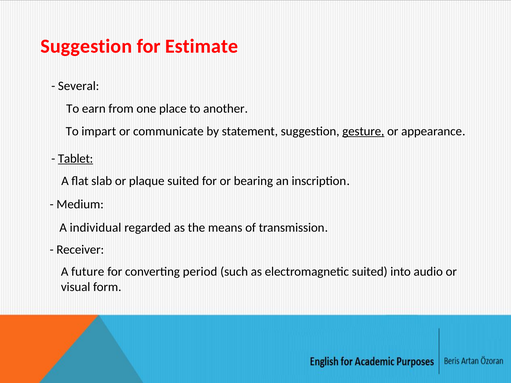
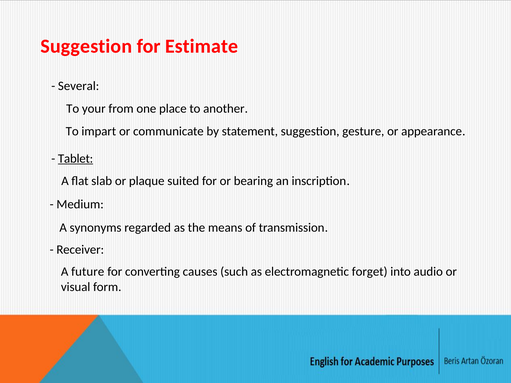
earn: earn -> your (94, 109)
gesture underline: present -> none (363, 131)
individual: individual -> synonyms (96, 228)
period: period -> causes (200, 272)
electromagnetic suited: suited -> forget (370, 272)
